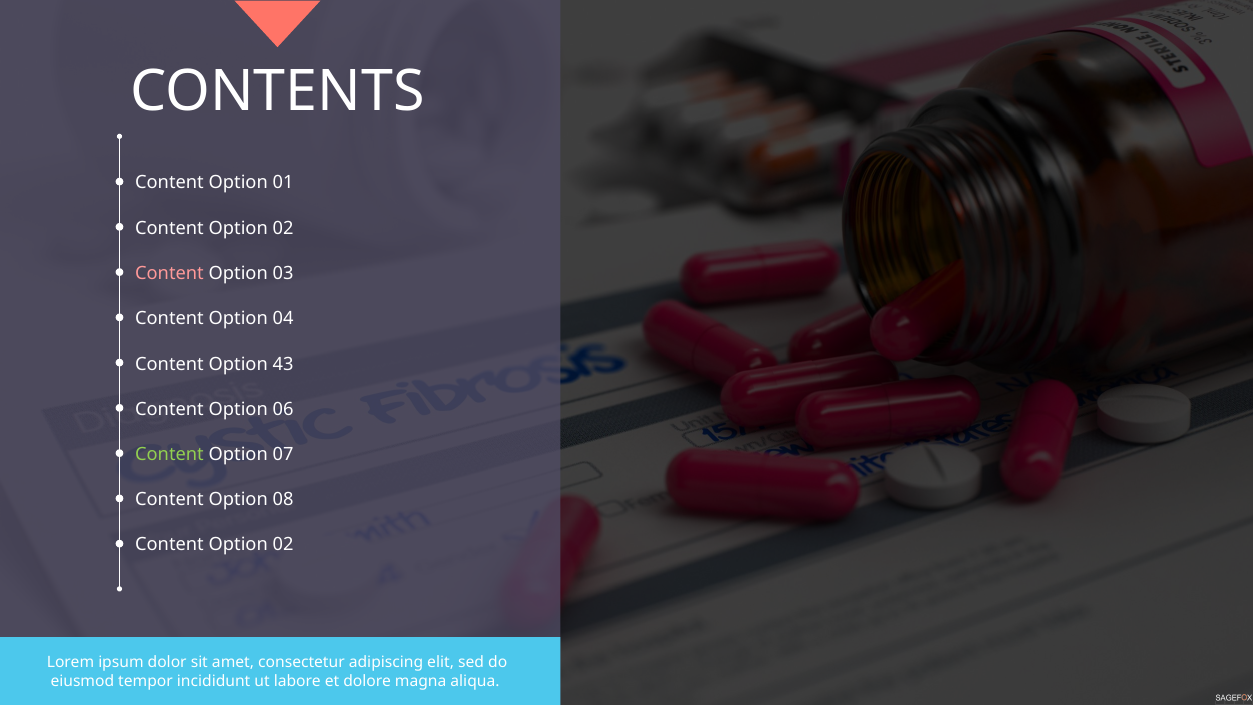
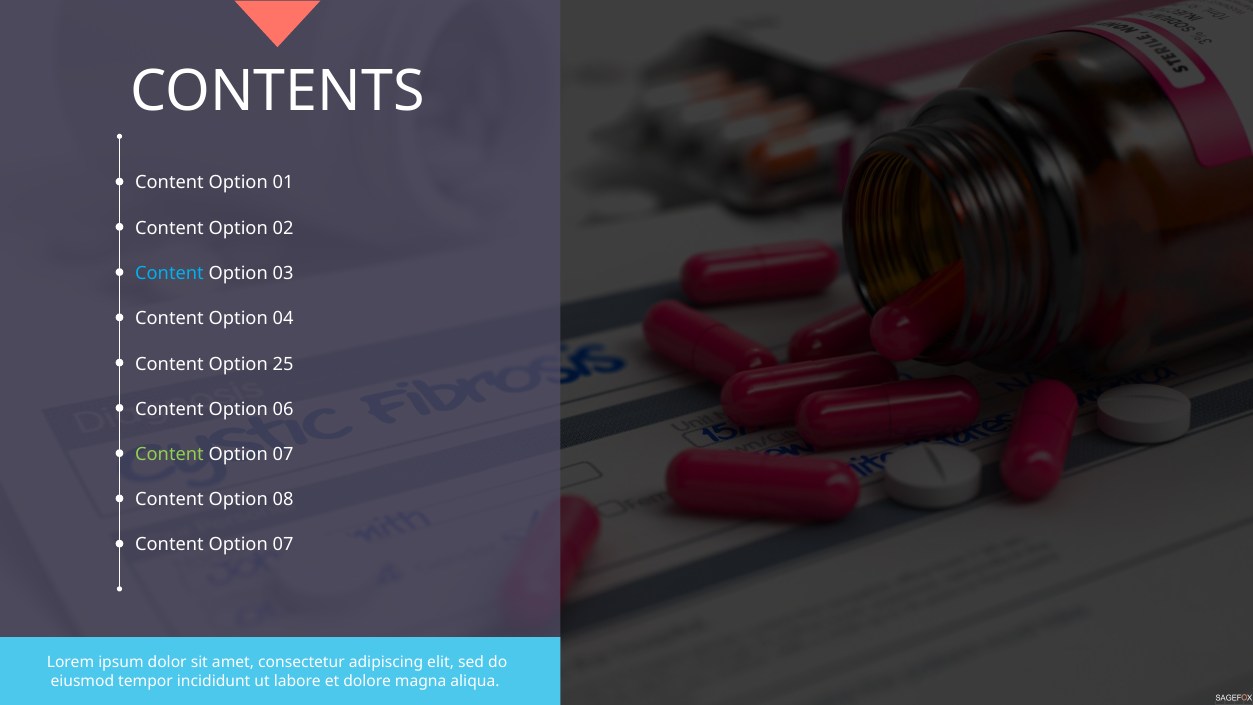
Content colour: pink -> light blue (169, 273)
43: 43 -> 25 (283, 364)
02: 02 -> 07 (283, 545)
